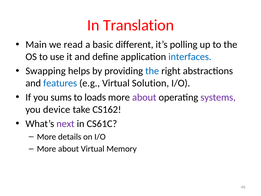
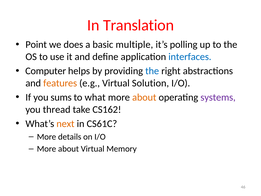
Main: Main -> Point (36, 45)
read: read -> does (73, 45)
different: different -> multiple (134, 45)
Swapping: Swapping -> Computer (46, 71)
features colour: blue -> orange (60, 83)
loads: loads -> what (95, 97)
about colour: purple -> orange (144, 97)
device: device -> thread (57, 109)
next colour: purple -> orange (65, 124)
